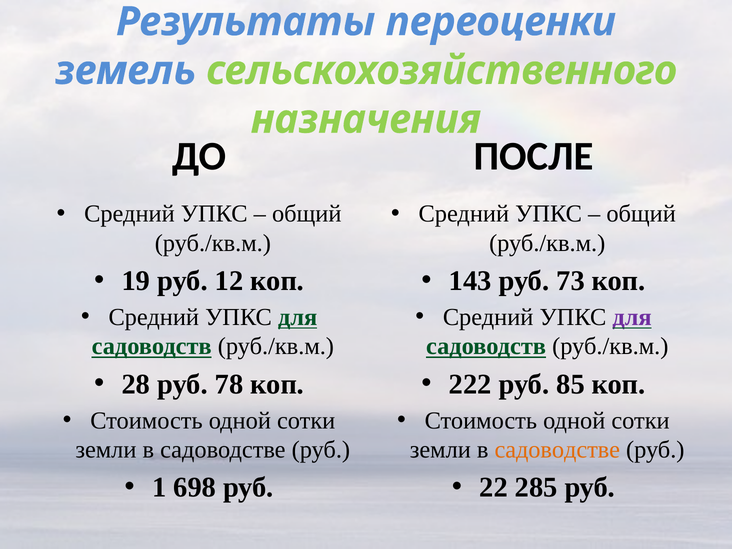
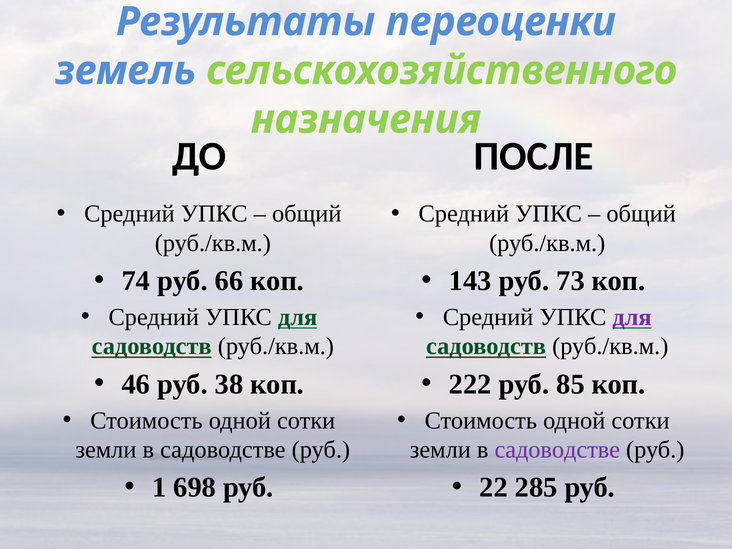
19: 19 -> 74 (136, 281)
12: 12 -> 66 (229, 281)
28: 28 -> 46 (136, 384)
78: 78 -> 38 (229, 384)
садоводстве colour: orange -> purple (557, 450)
